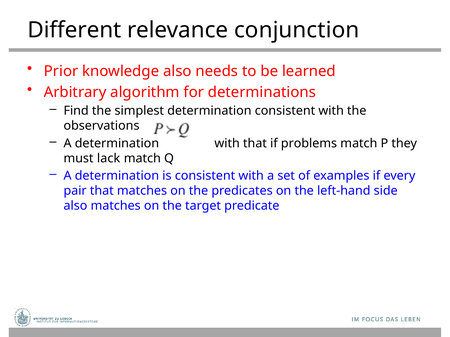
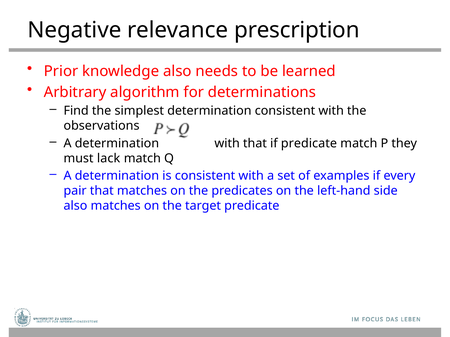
Different: Different -> Negative (74, 30)
conjunction: conjunction -> prescription (297, 30)
if problems: problems -> predicate (309, 144)
